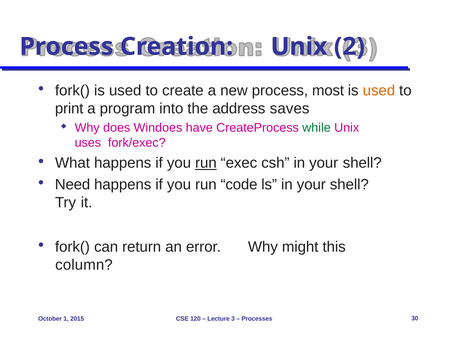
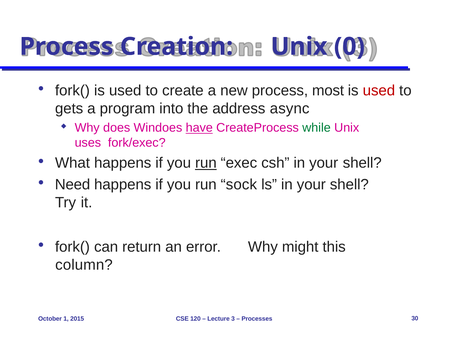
2: 2 -> 0 (349, 47)
used colour: orange -> red (379, 91)
print: print -> gets (69, 108)
saves: saves -> async (290, 108)
have underline: none -> present (199, 128)
code: code -> sock (239, 184)
